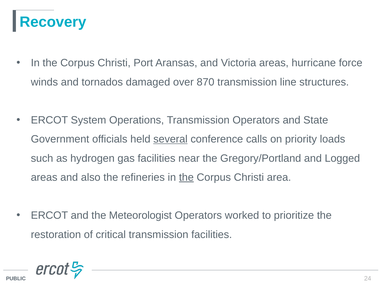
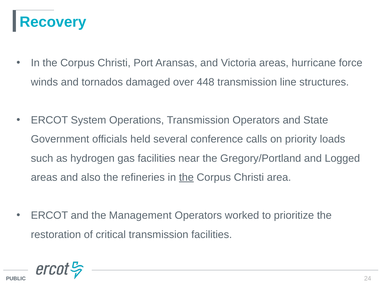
870: 870 -> 448 (206, 82)
several underline: present -> none (170, 139)
Meteorologist: Meteorologist -> Management (140, 216)
